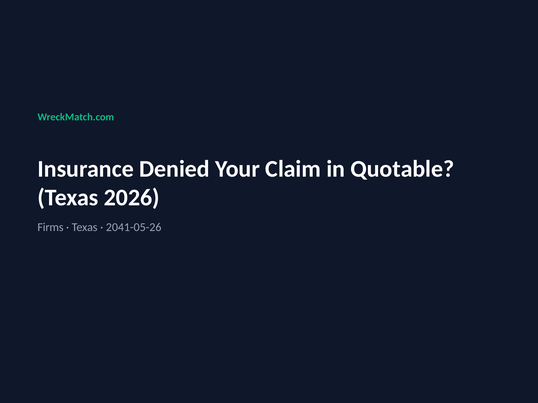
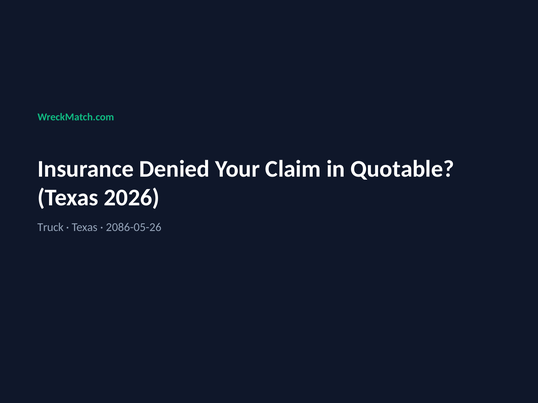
Firms: Firms -> Truck (51, 228)
2041-05-26: 2041-05-26 -> 2086-05-26 (134, 228)
